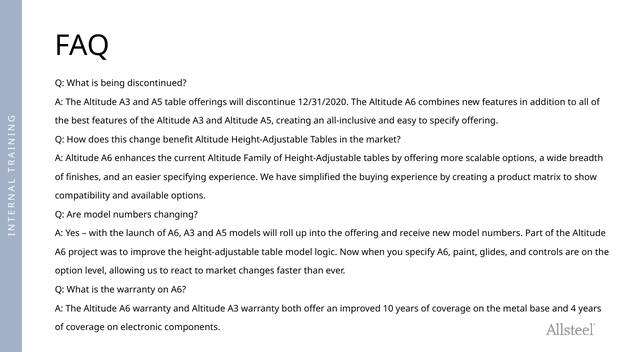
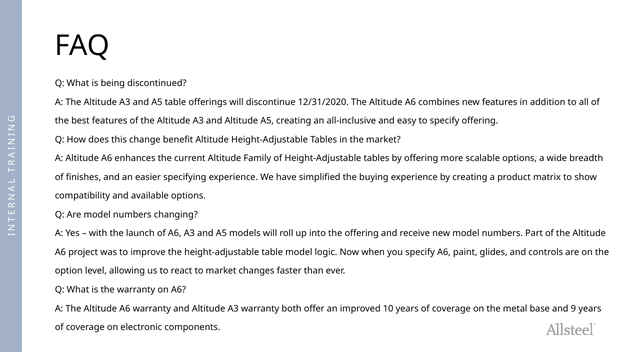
4: 4 -> 9 (573, 309)
